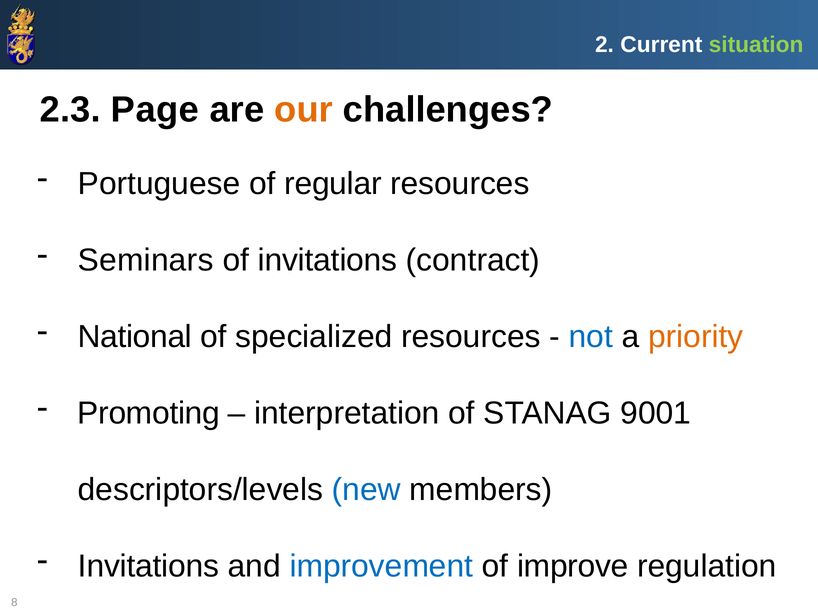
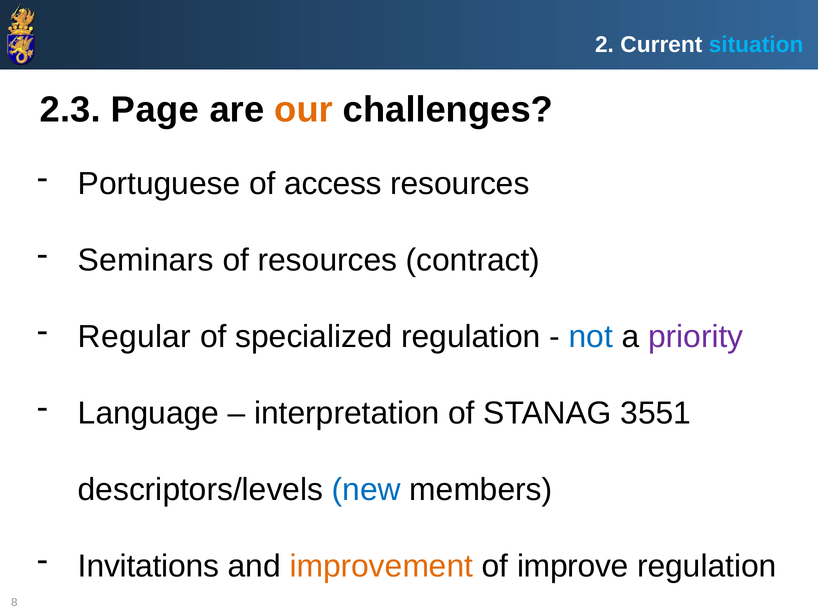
situation colour: light green -> light blue (756, 45)
regular: regular -> access (333, 184)
of invitations: invitations -> resources (327, 260)
National: National -> Regular (134, 336)
specialized resources: resources -> regulation (471, 336)
priority colour: orange -> purple (696, 336)
Promoting: Promoting -> Language (148, 413)
9001: 9001 -> 3551 (656, 413)
improvement colour: blue -> orange (381, 566)
